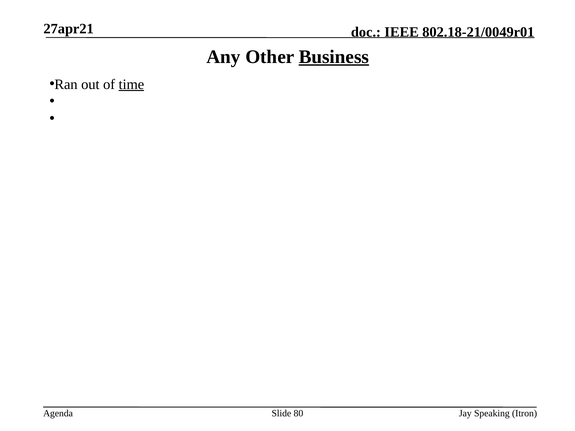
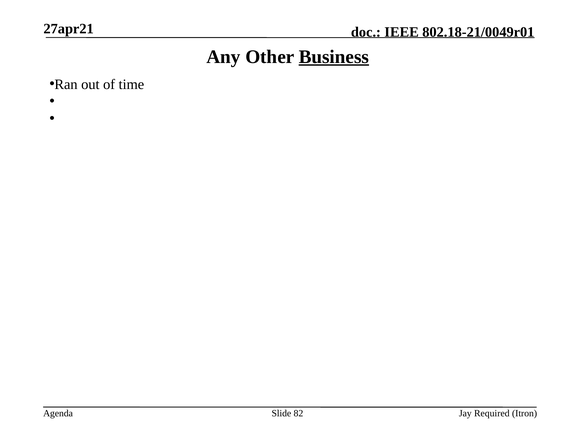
time underline: present -> none (131, 84)
80: 80 -> 82 (298, 414)
Speaking: Speaking -> Required (492, 414)
